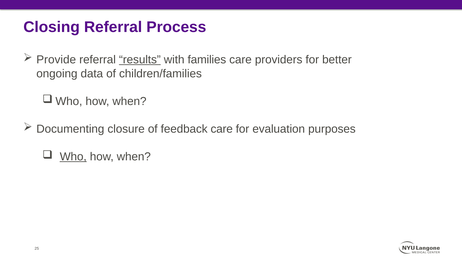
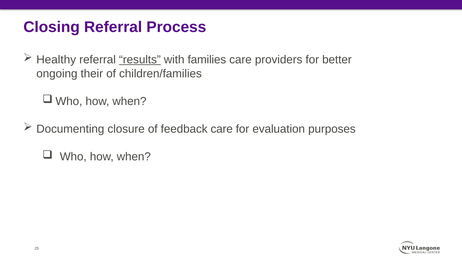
Provide: Provide -> Healthy (56, 60)
data: data -> their (92, 74)
Who underline: present -> none (73, 157)
